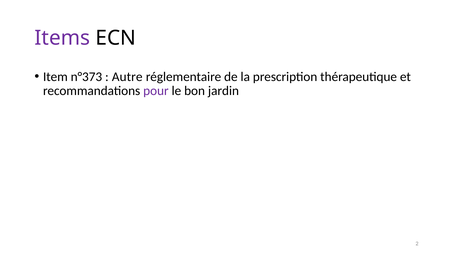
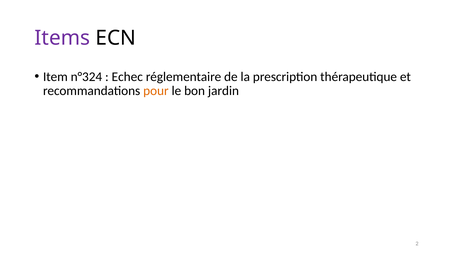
n°373: n°373 -> n°324 (86, 77)
Autre: Autre -> Echec (127, 77)
pour colour: purple -> orange (156, 91)
